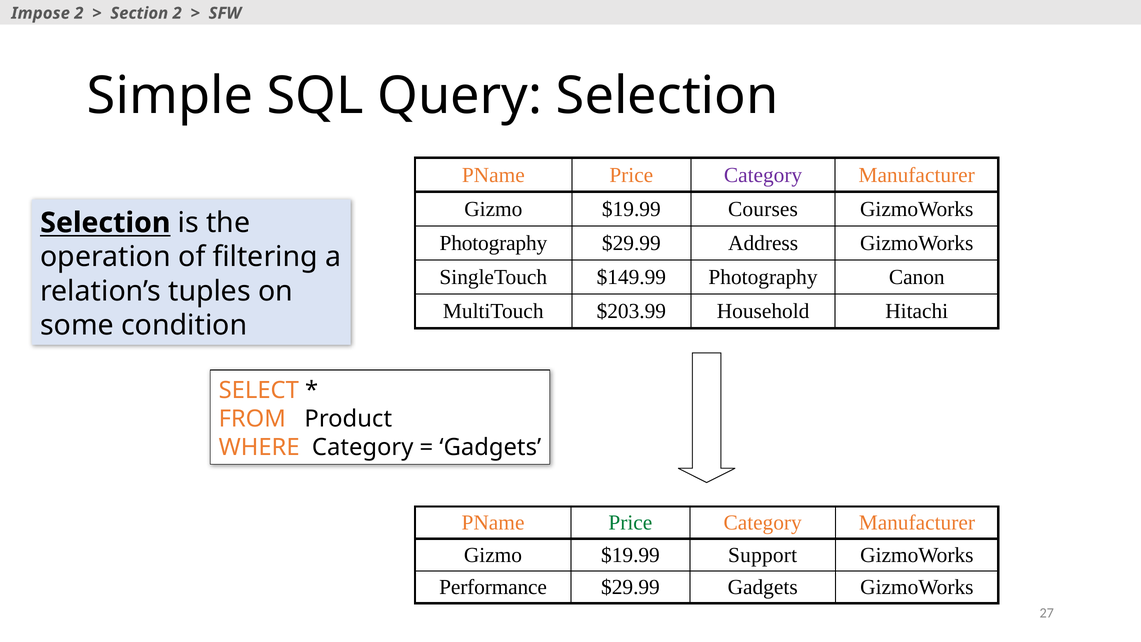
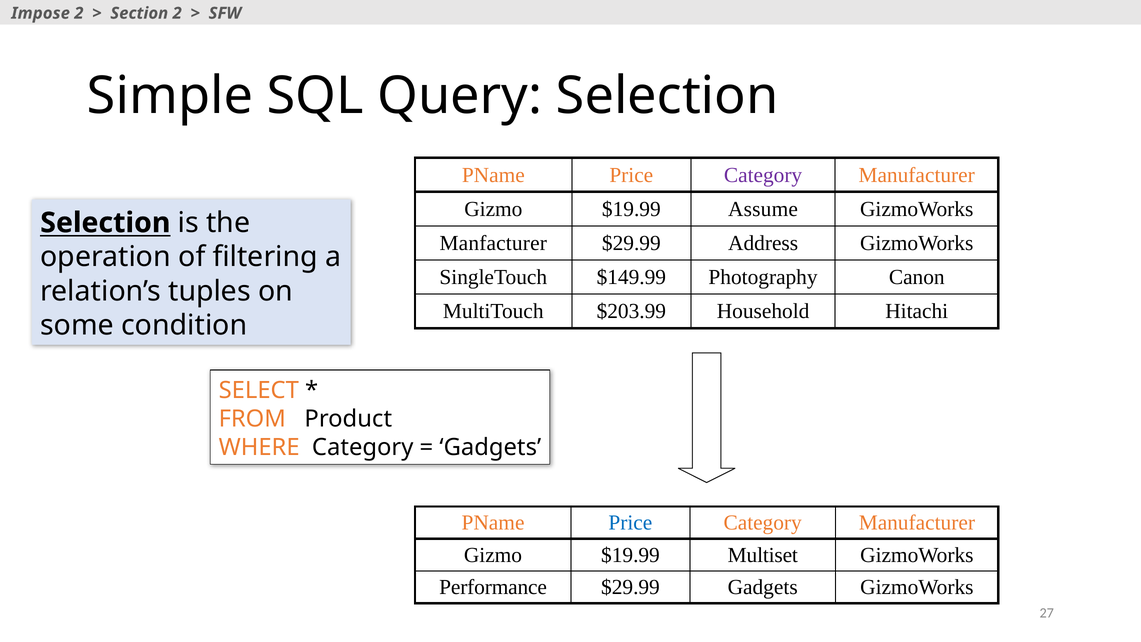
Courses: Courses -> Assume (763, 209)
Photography: Photography -> Manfacturer (493, 243)
Price colour: green -> blue (630, 523)
Support: Support -> Multiset (763, 555)
